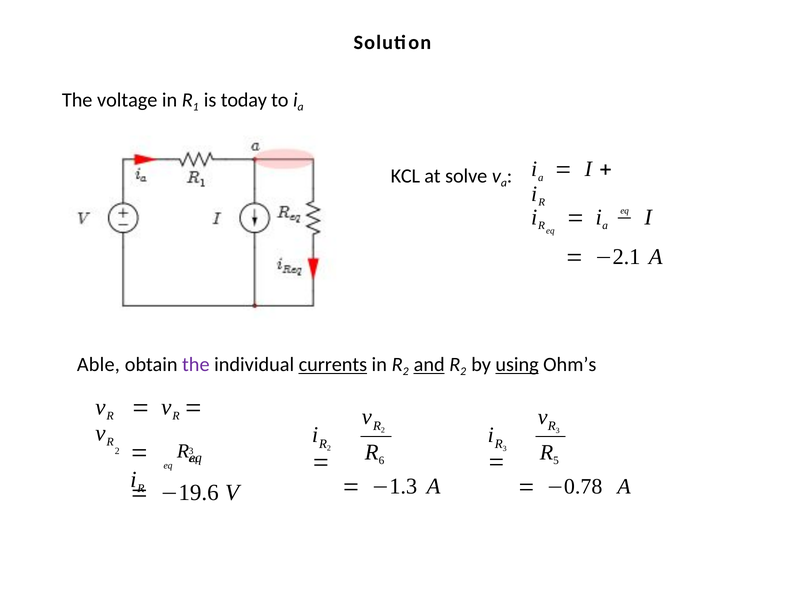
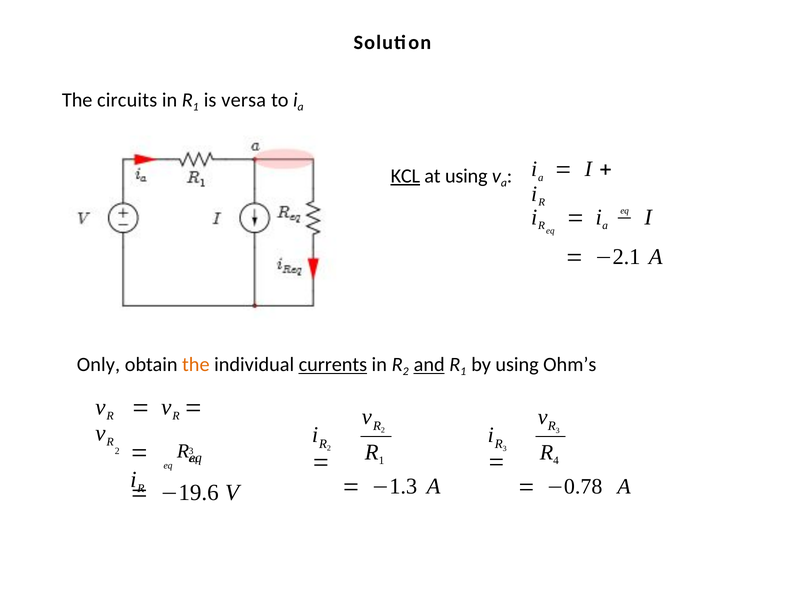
voltage: voltage -> circuits (127, 100)
today: today -> versa (244, 100)
KCL underline: none -> present (405, 176)
at solve: solve -> using (466, 176)
Able: Able -> Only (98, 365)
the colour: purple -> orange (196, 365)
2: 2 -> 1 (463, 372)
using underline: present -> none (517, 365)
6: 6 -> 1 (382, 461)
5: 5 -> 4 (556, 461)
